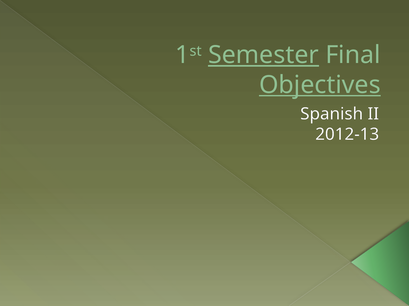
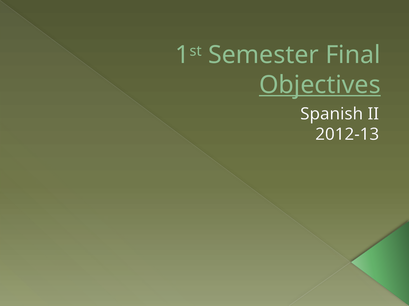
Semester underline: present -> none (263, 55)
